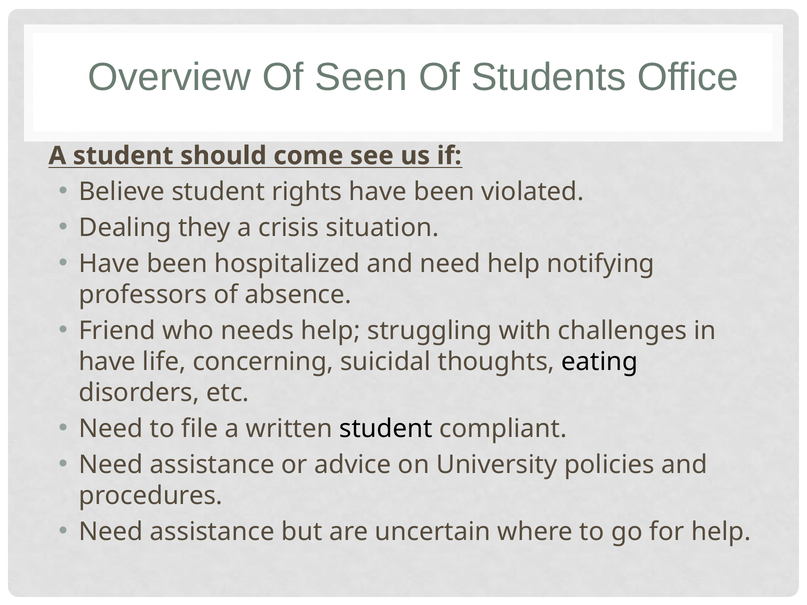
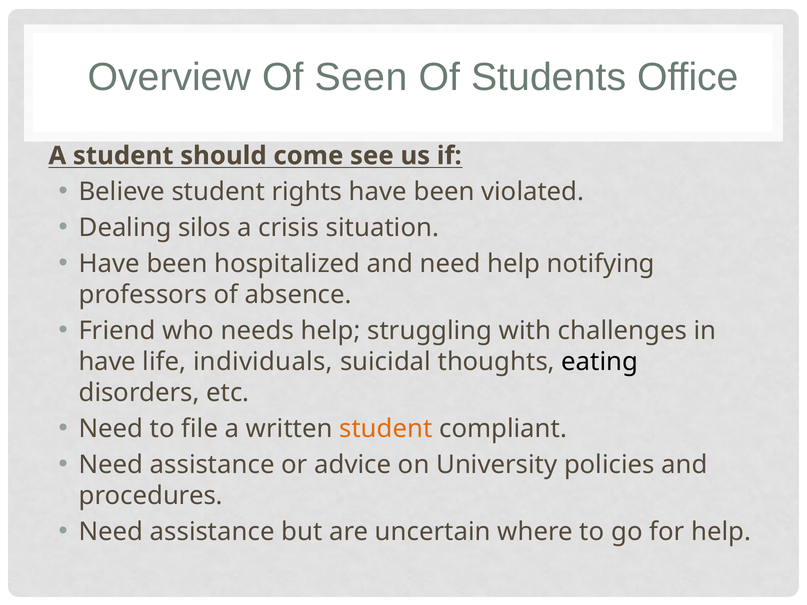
they: they -> silos (204, 228)
concerning: concerning -> individuals (263, 362)
student colour: black -> orange (386, 429)
